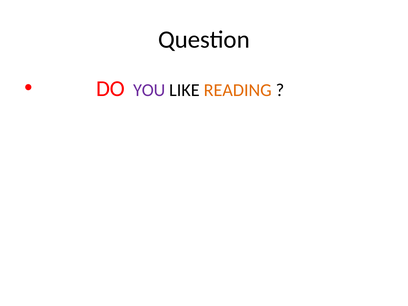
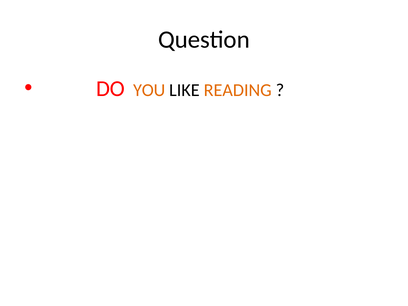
YOU colour: purple -> orange (149, 90)
